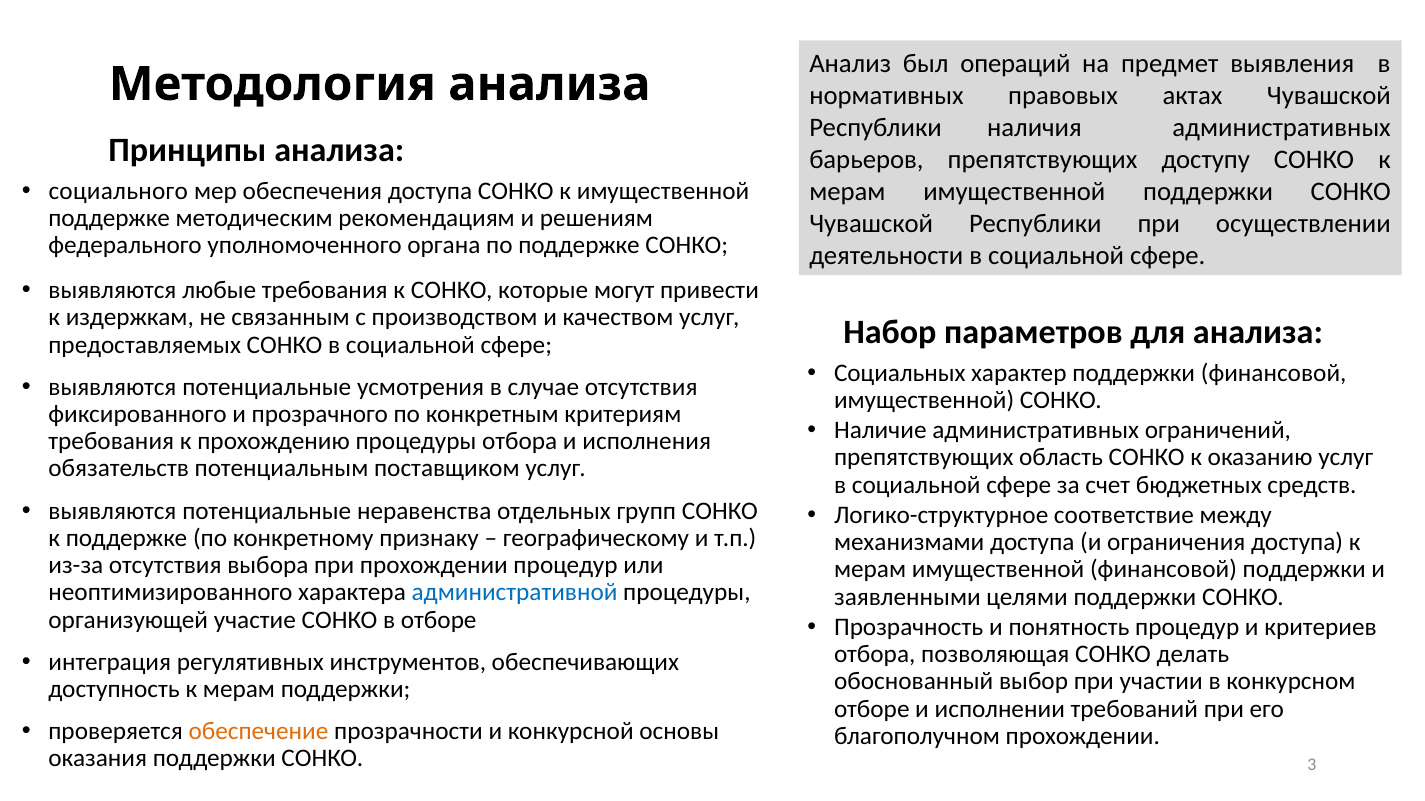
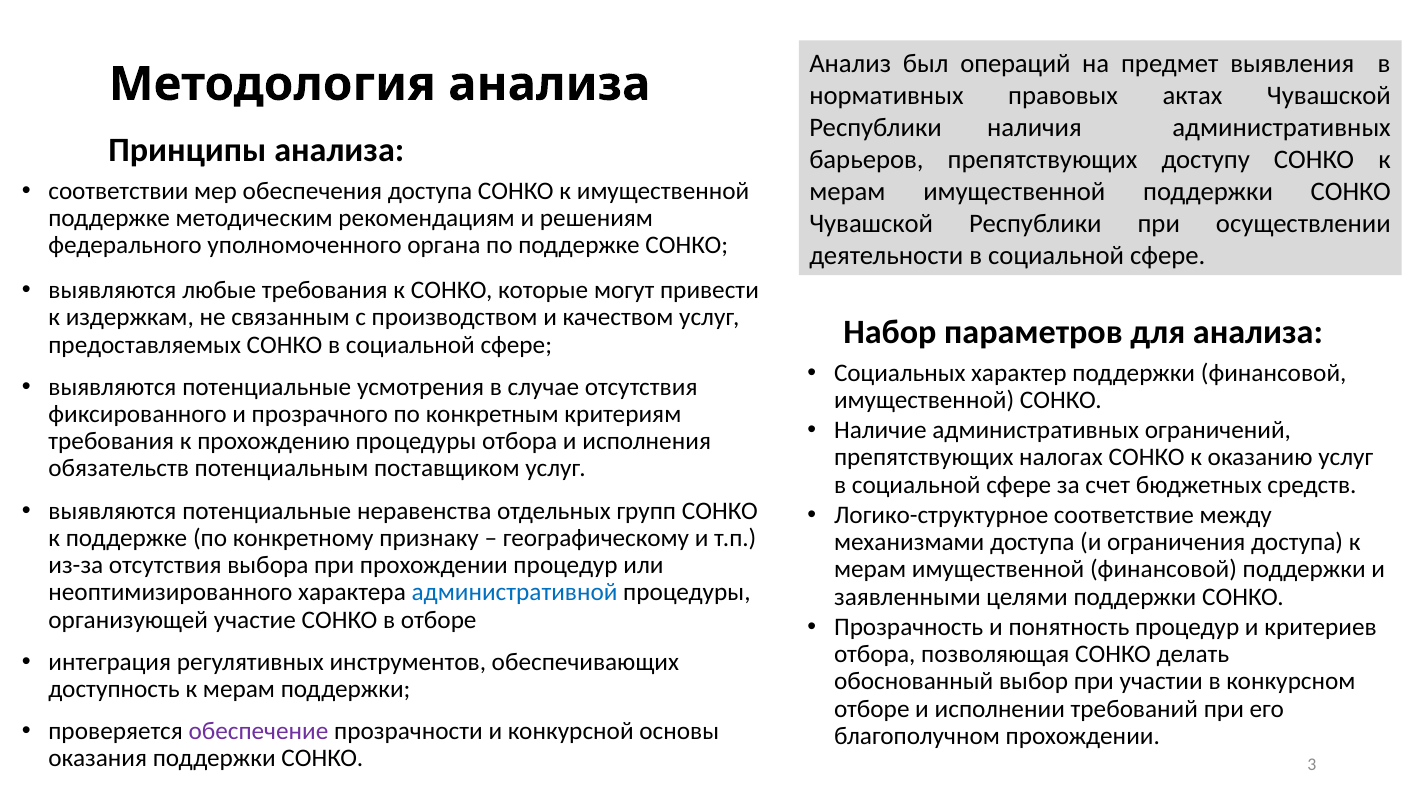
социального: социального -> соответствии (118, 191)
область: область -> налогах (1061, 458)
обеспечение colour: orange -> purple (258, 732)
